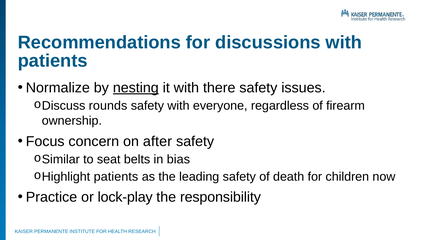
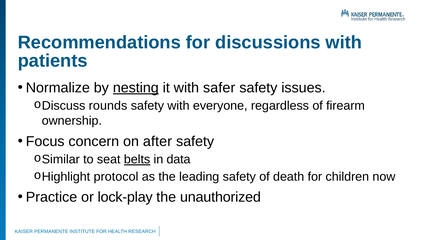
there: there -> safer (219, 88)
belts underline: none -> present (137, 160)
bias: bias -> data (179, 160)
patients: patients -> protocol (116, 177)
responsibility: responsibility -> unauthorized (220, 197)
